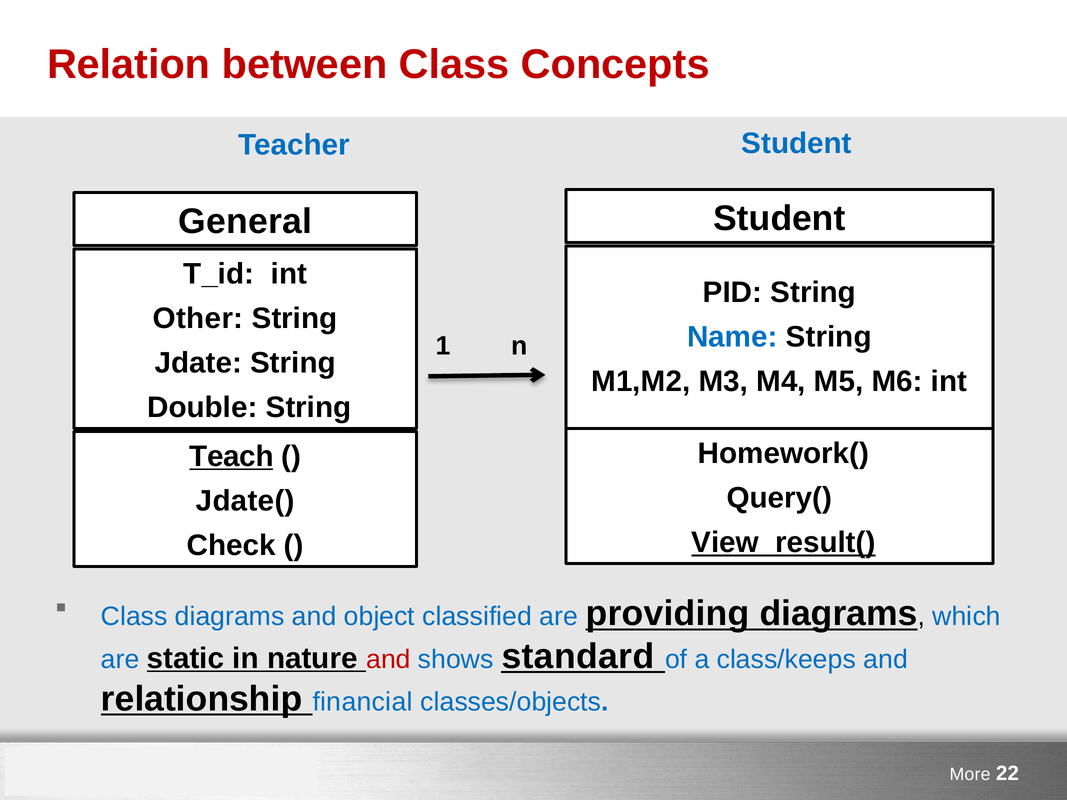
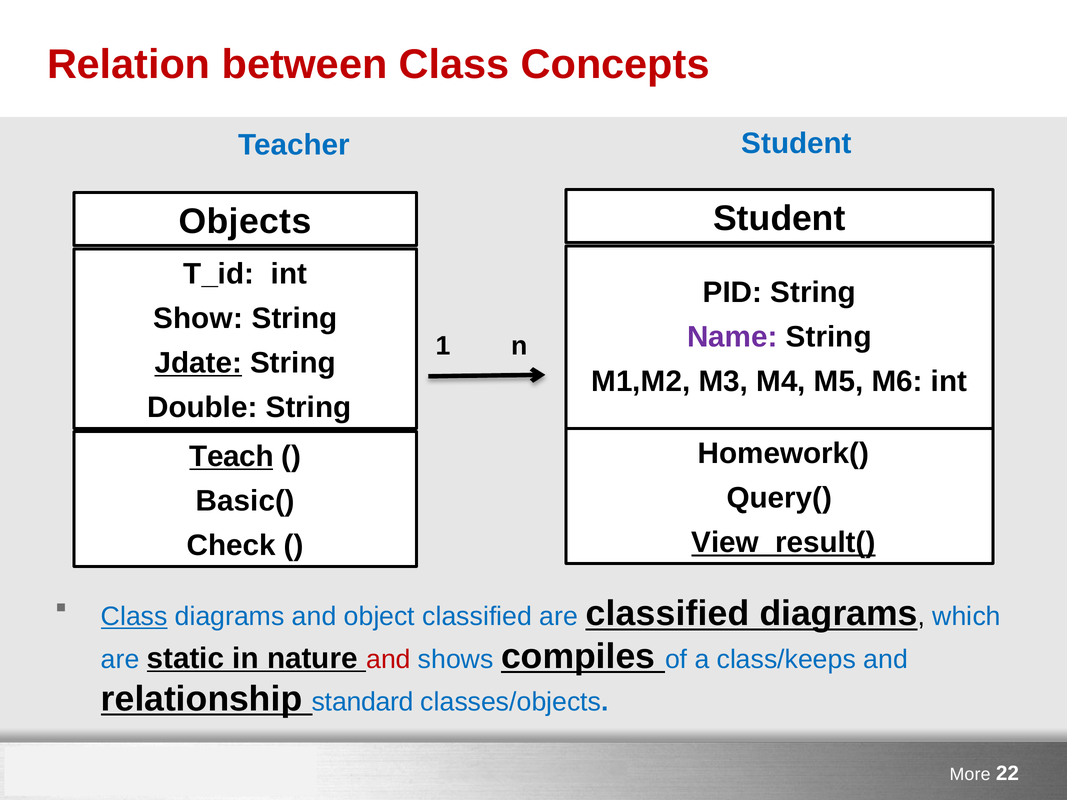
General: General -> Objects (245, 222)
Other: Other -> Show (198, 319)
Name colour: blue -> purple (732, 337)
Jdate underline: none -> present (198, 363)
Jdate(: Jdate( -> Basic( (245, 501)
Class underline: none -> present (134, 617)
are providing: providing -> classified (668, 614)
standard: standard -> compiles (578, 657)
financial: financial -> standard (363, 702)
